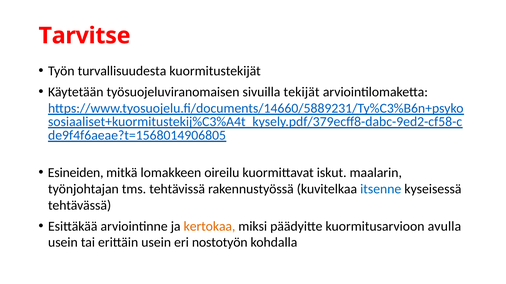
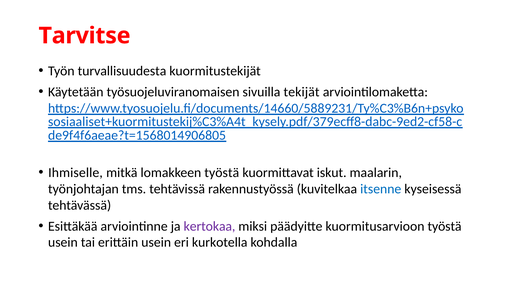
Esineiden: Esineiden -> Ihmiselle (76, 173)
lomakkeen oireilu: oireilu -> työstä (222, 173)
kertokaa colour: orange -> purple (210, 227)
kuormitusarvioon avulla: avulla -> työstä (445, 227)
nostotyön: nostotyön -> kurkotella (220, 243)
